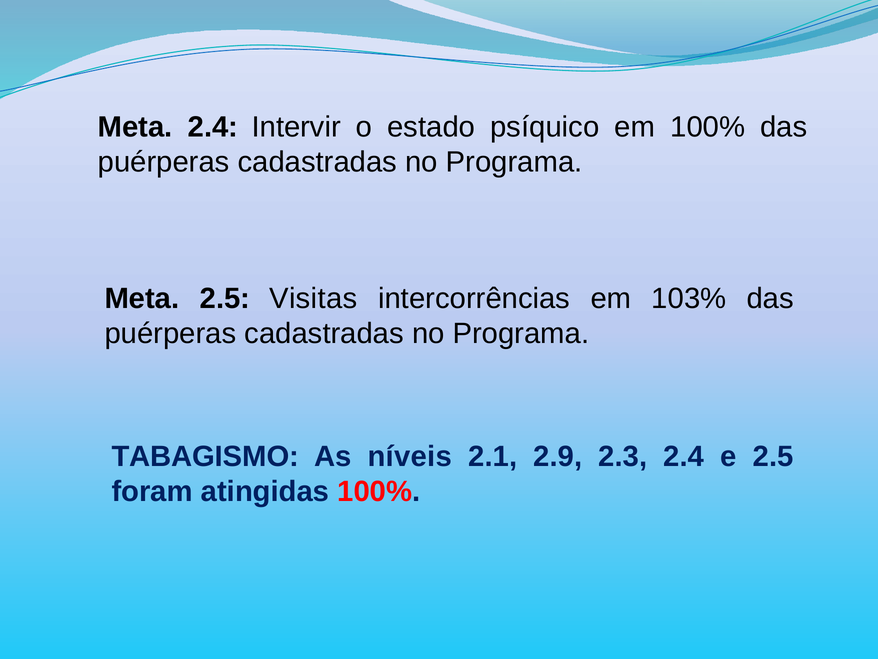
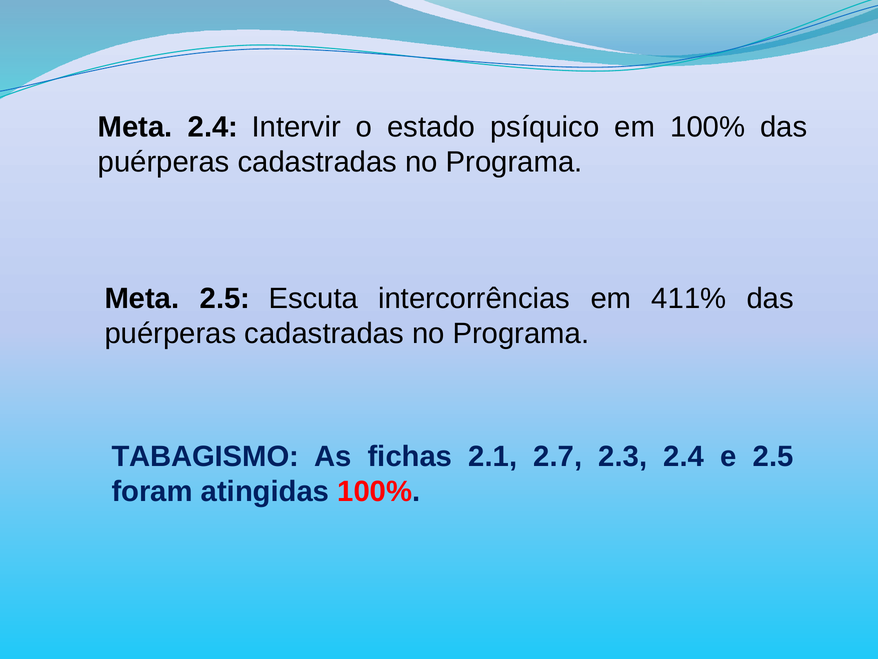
Visitas: Visitas -> Escuta (313, 298)
103%: 103% -> 411% (689, 298)
níveis: níveis -> fichas (410, 456)
2.9: 2.9 -> 2.7 (558, 456)
